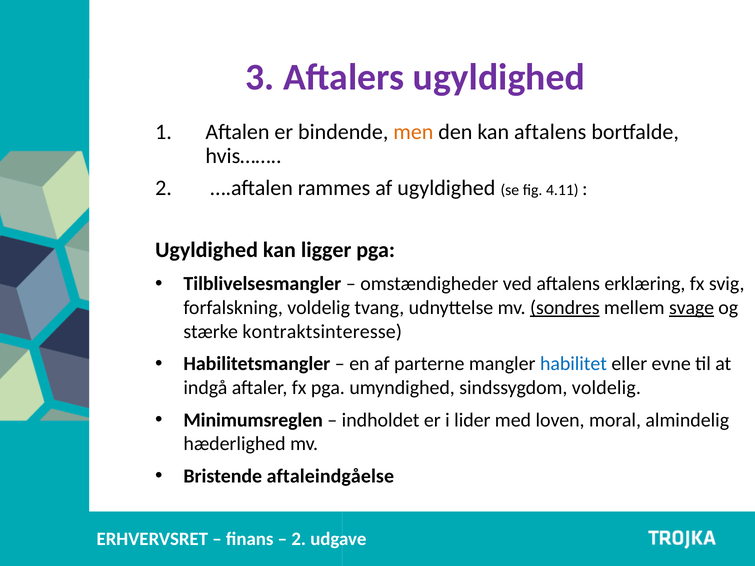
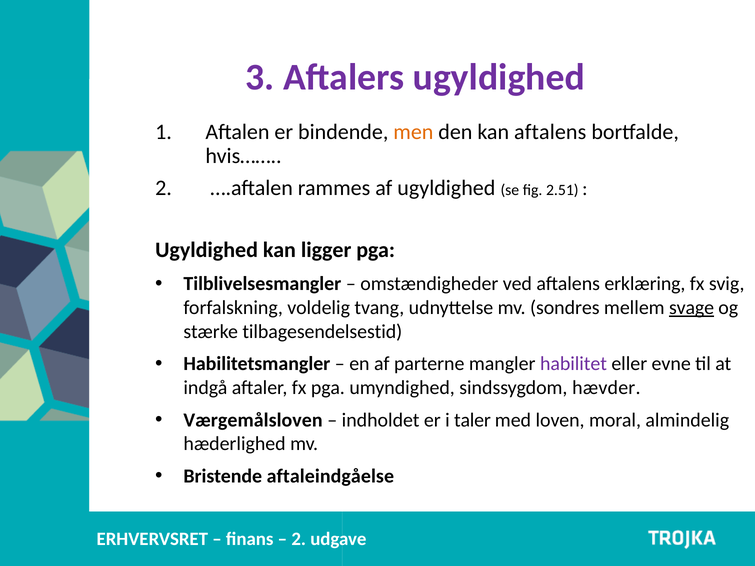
4.11: 4.11 -> 2.51 (562, 190)
sondres underline: present -> none (565, 308)
kontraktsinteresse: kontraktsinteresse -> tilbagesendelsestid (322, 332)
habilitet colour: blue -> purple (573, 364)
sindssygdom voldelig: voldelig -> hævder (606, 388)
Minimumsreglen: Minimumsreglen -> Værgemålsloven (253, 420)
lider: lider -> taler (472, 420)
